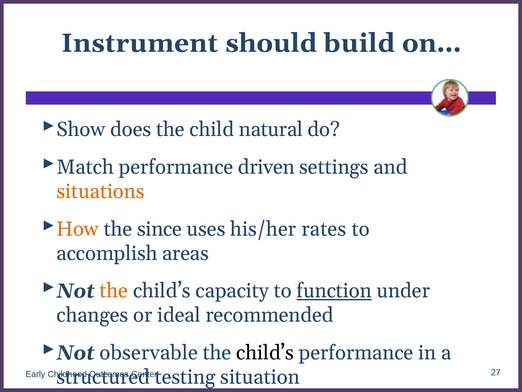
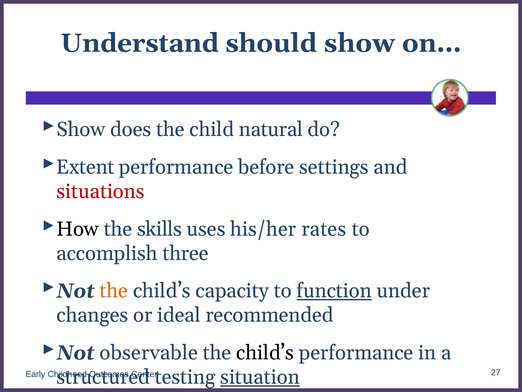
Instrument: Instrument -> Understand (140, 43)
should build: build -> show (359, 43)
Match: Match -> Extent (85, 167)
driven: driven -> before (266, 167)
situations colour: orange -> red (101, 191)
How colour: orange -> black (78, 229)
since: since -> skills (160, 229)
areas: areas -> three (186, 253)
situation underline: none -> present (260, 377)
